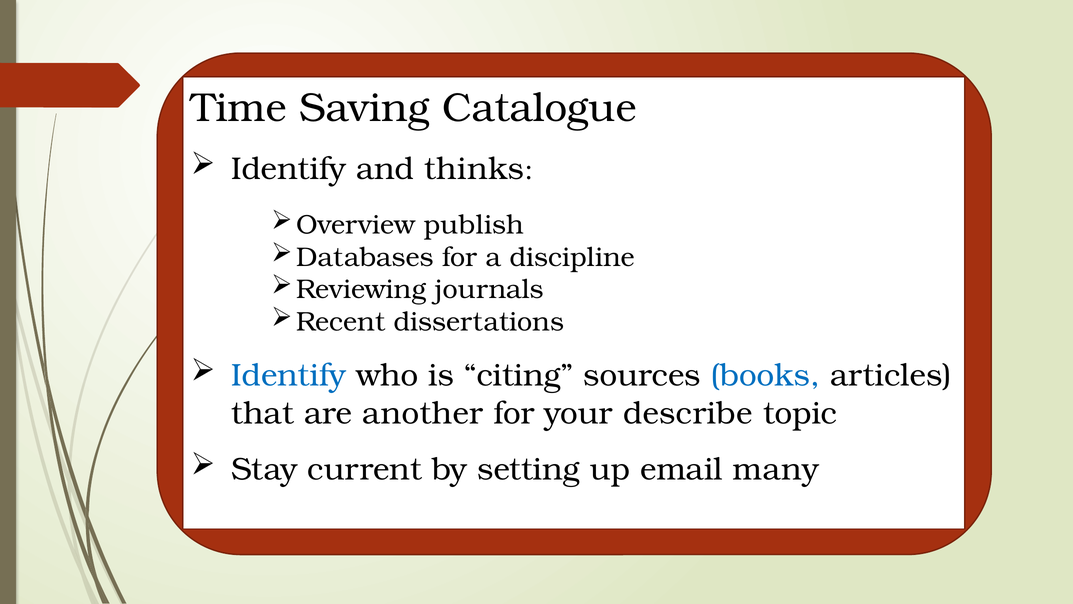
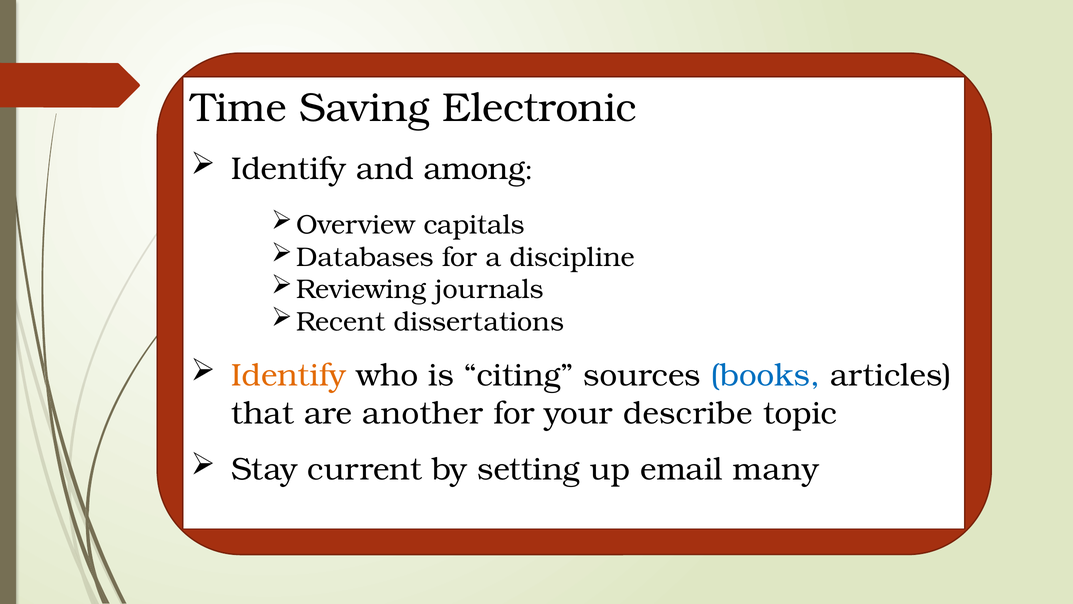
Catalogue: Catalogue -> Electronic (539, 108)
thinks: thinks -> among (475, 169)
publish: publish -> capitals (474, 225)
Identify colour: blue -> orange (289, 375)
